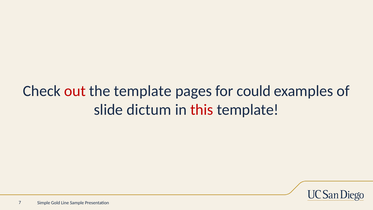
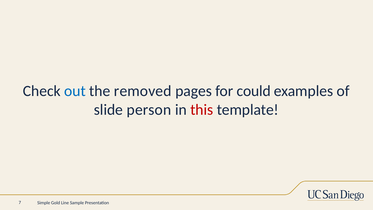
out colour: red -> blue (75, 91)
the template: template -> removed (143, 91)
dictum: dictum -> person (149, 110)
